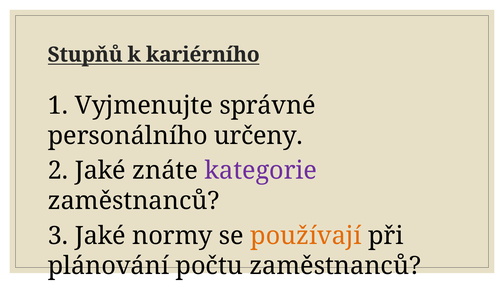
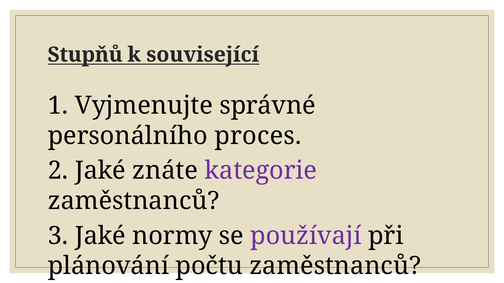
kariérního: kariérního -> související (203, 55)
určeny: určeny -> proces (258, 136)
používají colour: orange -> purple (306, 236)
